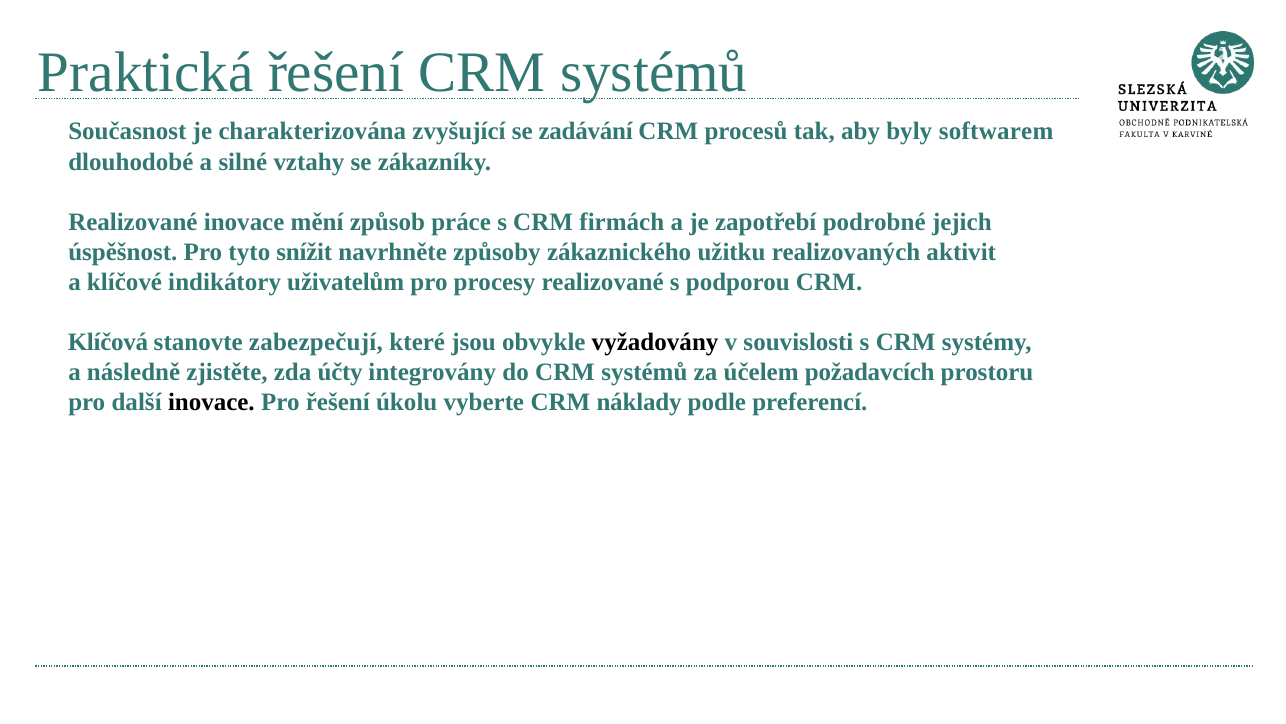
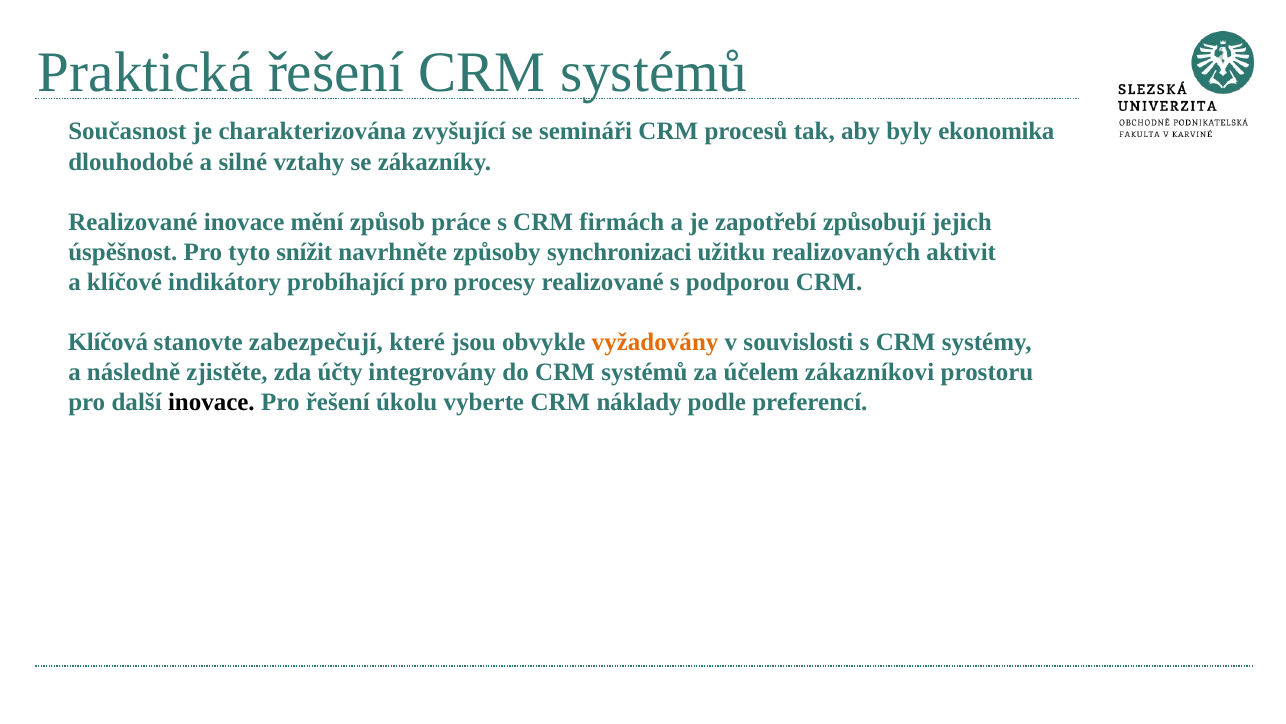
zadávání: zadávání -> semináři (586, 132)
softwarem: softwarem -> ekonomika (996, 132)
podrobné: podrobné -> způsobují (874, 222)
zákaznického: zákaznického -> synchronizaci (619, 252)
uživatelům: uživatelům -> probíhající (346, 282)
vyžadovány colour: black -> orange (655, 342)
požadavcích: požadavcích -> zákazníkovi (870, 372)
